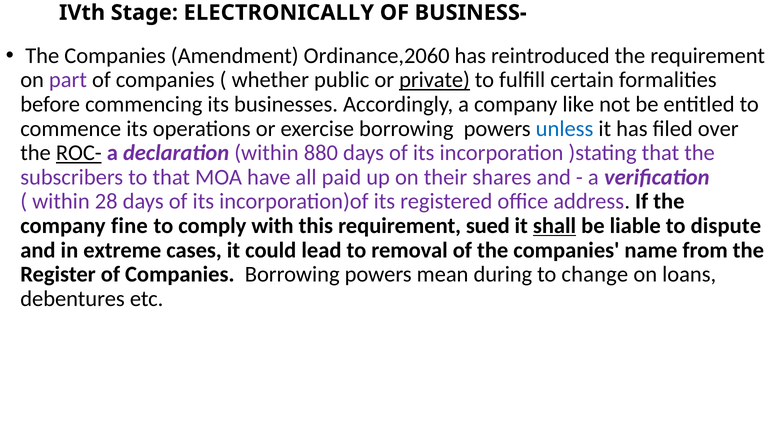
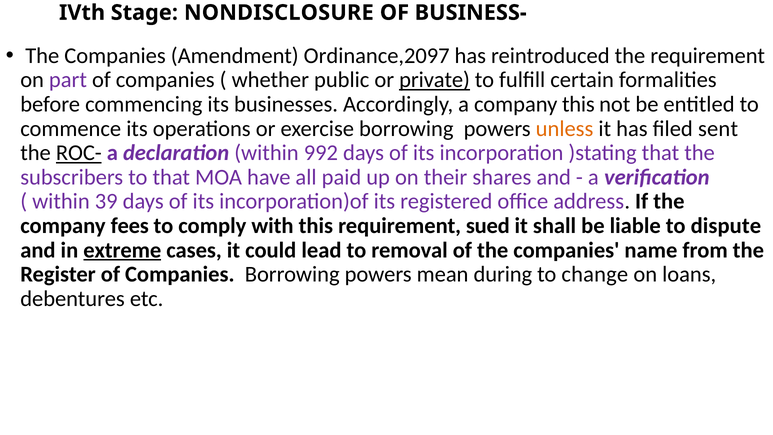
ELECTRONICALLY: ELECTRONICALLY -> NONDISCLOSURE (279, 13)
Ordinance,2060: Ordinance,2060 -> Ordinance,2097 (377, 56)
company like: like -> this (578, 104)
unless colour: blue -> orange (565, 129)
over: over -> sent (718, 129)
880: 880 -> 992 (321, 153)
28: 28 -> 39 (106, 201)
fine: fine -> fees (130, 226)
shall underline: present -> none (555, 226)
extreme underline: none -> present (122, 250)
